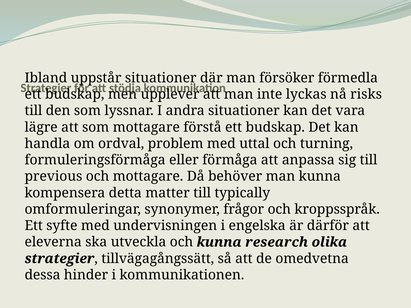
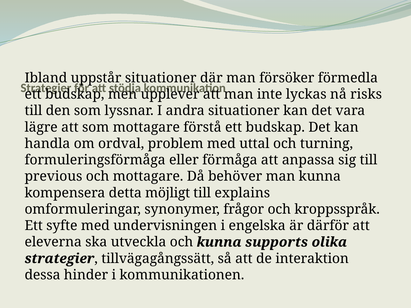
matter: matter -> möjligt (168, 193)
typically: typically -> explains (242, 193)
research: research -> supports (277, 242)
omedvetna: omedvetna -> interaktion (312, 259)
